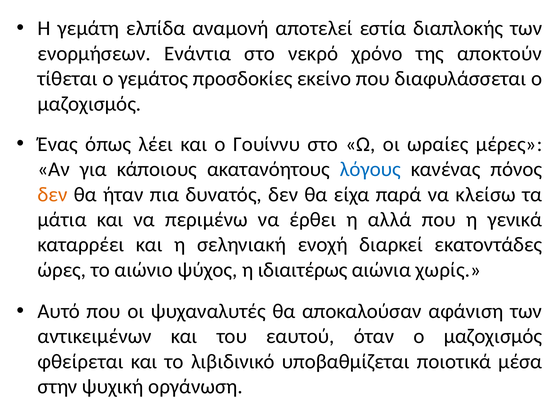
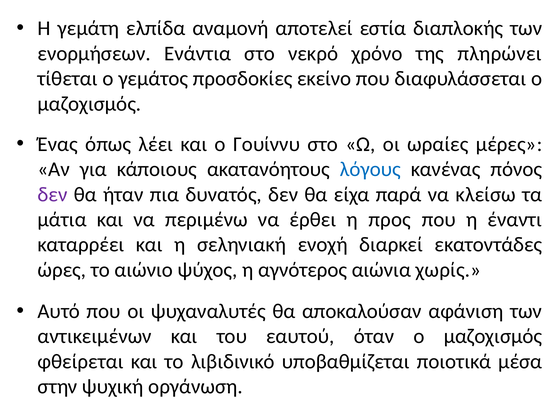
αποκτούν: αποκτούν -> πληρώνει (500, 54)
δεν colour: orange -> purple (52, 195)
αλλά: αλλά -> προς (390, 220)
γενικά: γενικά -> έναντι (515, 220)
ιδιαιτέρως: ιδιαιτέρως -> αγνότερος (303, 270)
